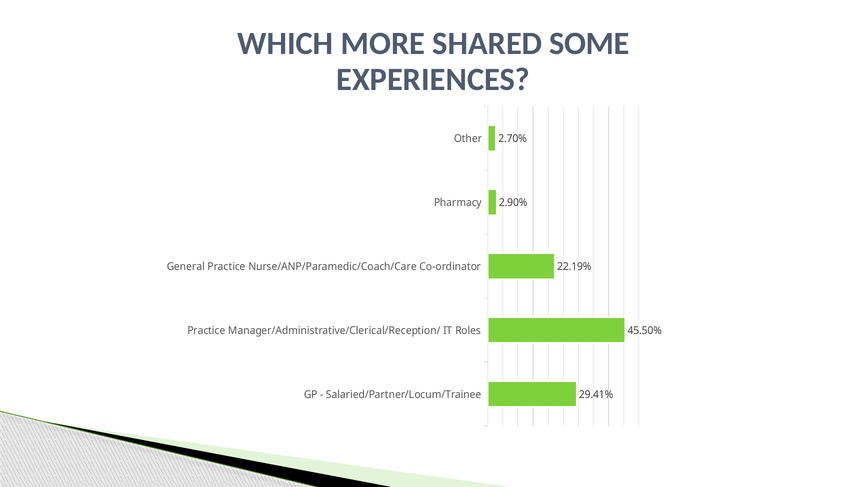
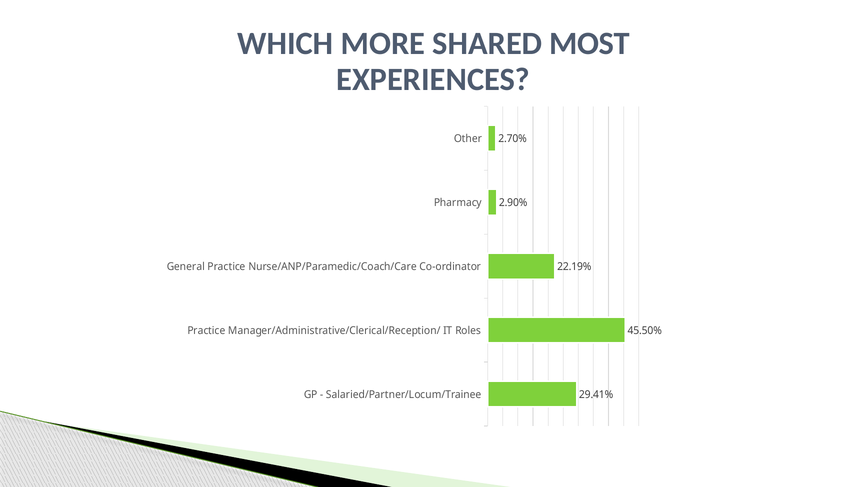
SOME: SOME -> MOST (589, 44)
